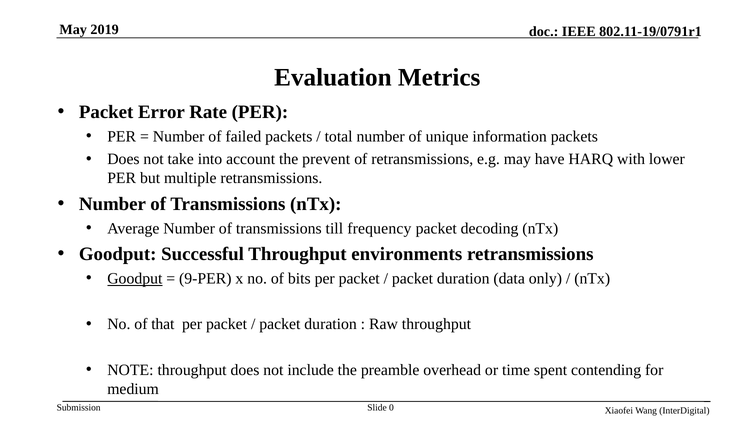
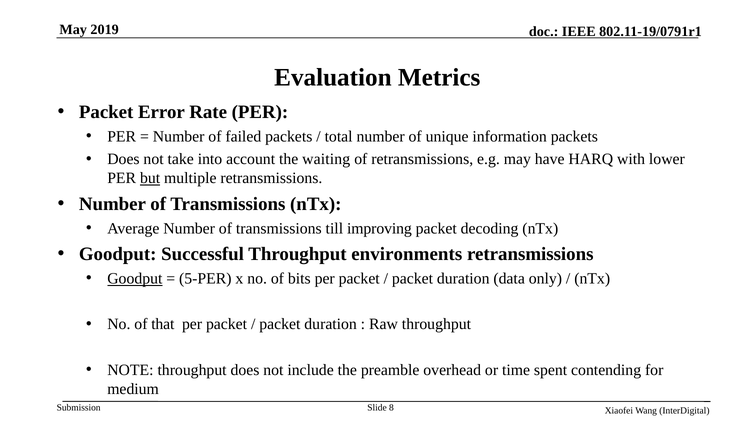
prevent: prevent -> waiting (326, 159)
but underline: none -> present (150, 178)
frequency: frequency -> improving (379, 228)
9-PER: 9-PER -> 5-PER (205, 278)
0: 0 -> 8 (391, 407)
